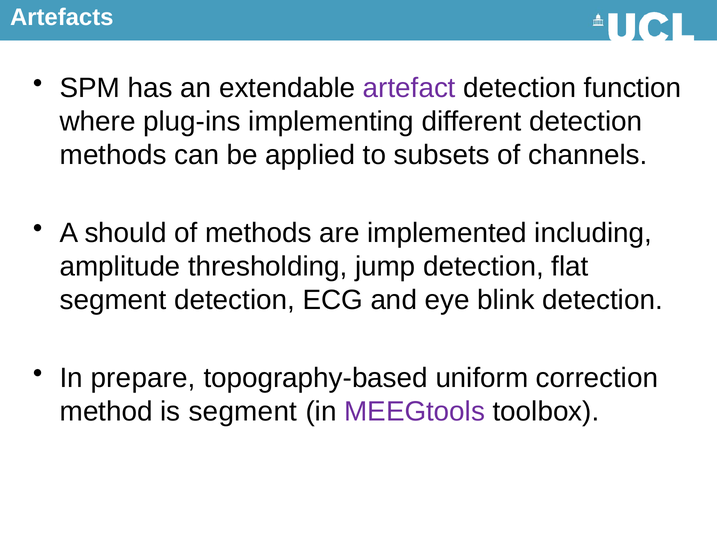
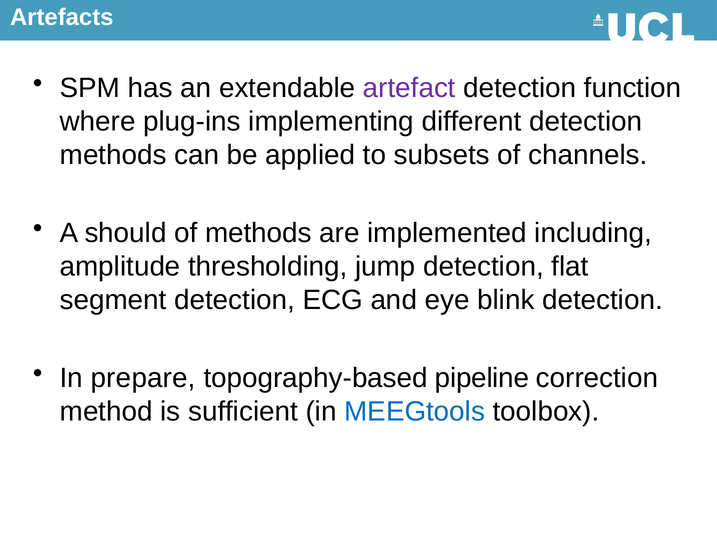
uniform: uniform -> pipeline (482, 378)
is segment: segment -> sufficient (243, 411)
MEEGtools colour: purple -> blue (415, 411)
